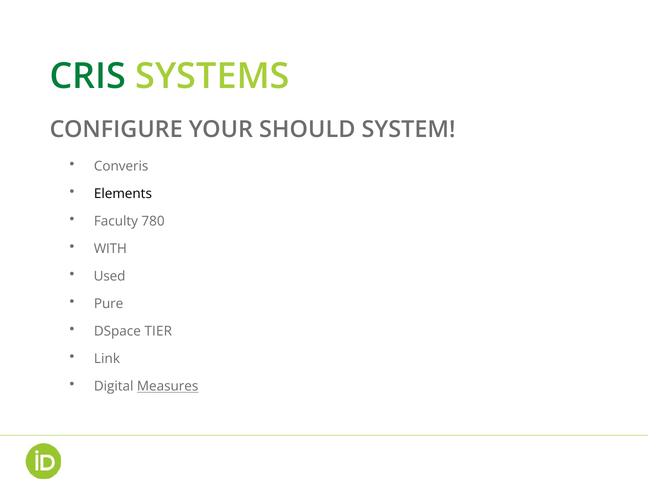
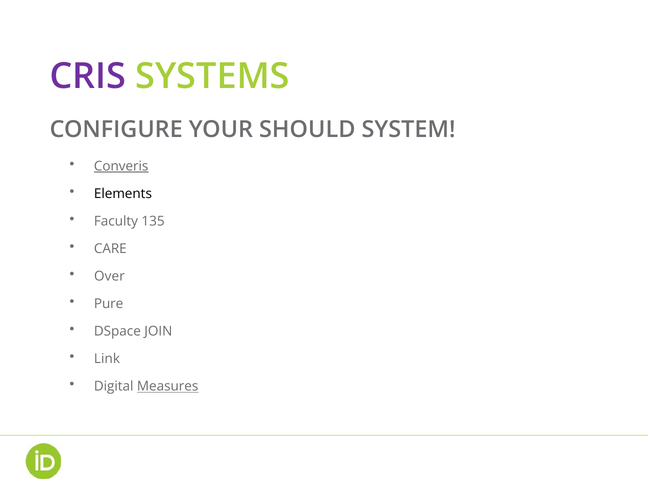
CRIS colour: green -> purple (88, 76)
Converis underline: none -> present (121, 166)
780: 780 -> 135 (153, 221)
WITH: WITH -> CARE (110, 249)
Used: Used -> Over (109, 276)
TIER: TIER -> JOIN (158, 331)
